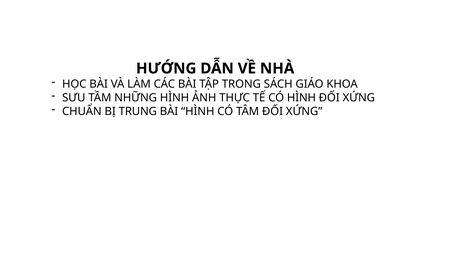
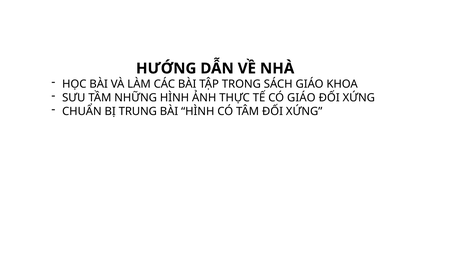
CÓ HÌNH: HÌNH -> GIÁO (301, 98)
